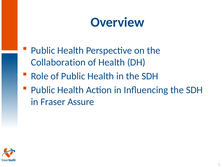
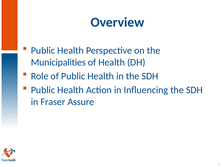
Collaboration: Collaboration -> Municipalities (58, 62)
